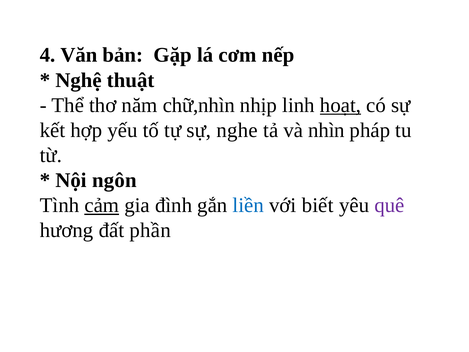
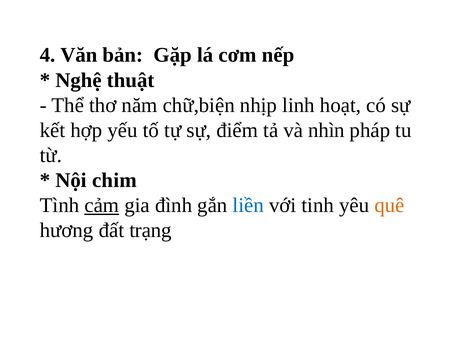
chữ,nhìn: chữ,nhìn -> chữ,biện (199, 105)
hoạt underline: present -> none (340, 105)
nghe: nghe -> điểm (237, 130)
ngôn: ngôn -> chim (114, 180)
biết: biết -> tinh (318, 205)
quê colour: purple -> orange (390, 205)
phần: phần -> trạng (150, 230)
